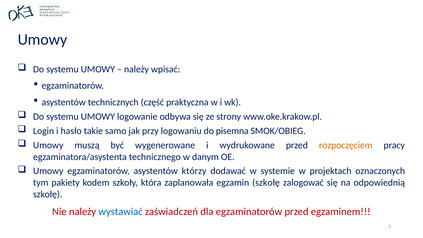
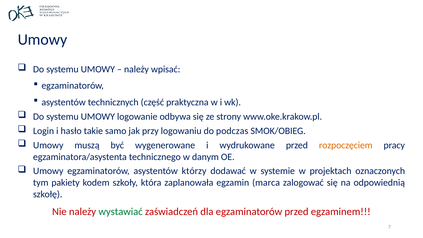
pisemna: pisemna -> podczas (232, 131)
egzamin szkołę: szkołę -> marca (266, 183)
wystawiać colour: blue -> green (121, 212)
